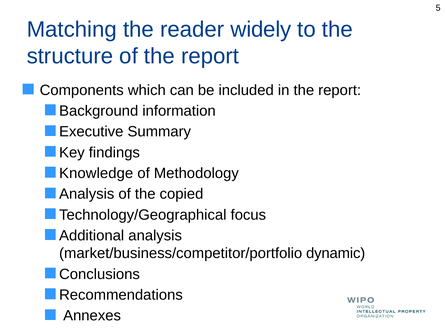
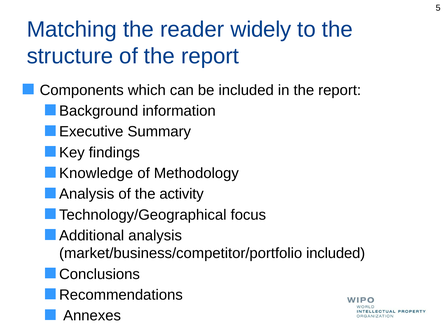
copied: copied -> activity (182, 194)
market/business/competitor/portfolio dynamic: dynamic -> included (336, 253)
